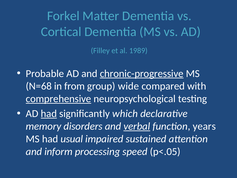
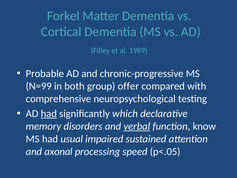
chronic-progressive underline: present -> none (142, 73)
N=68: N=68 -> N=99 (39, 86)
from: from -> both (75, 86)
wide: wide -> offer (128, 86)
comprehensive underline: present -> none (58, 99)
years: years -> know (204, 126)
inform: inform -> axonal (59, 151)
